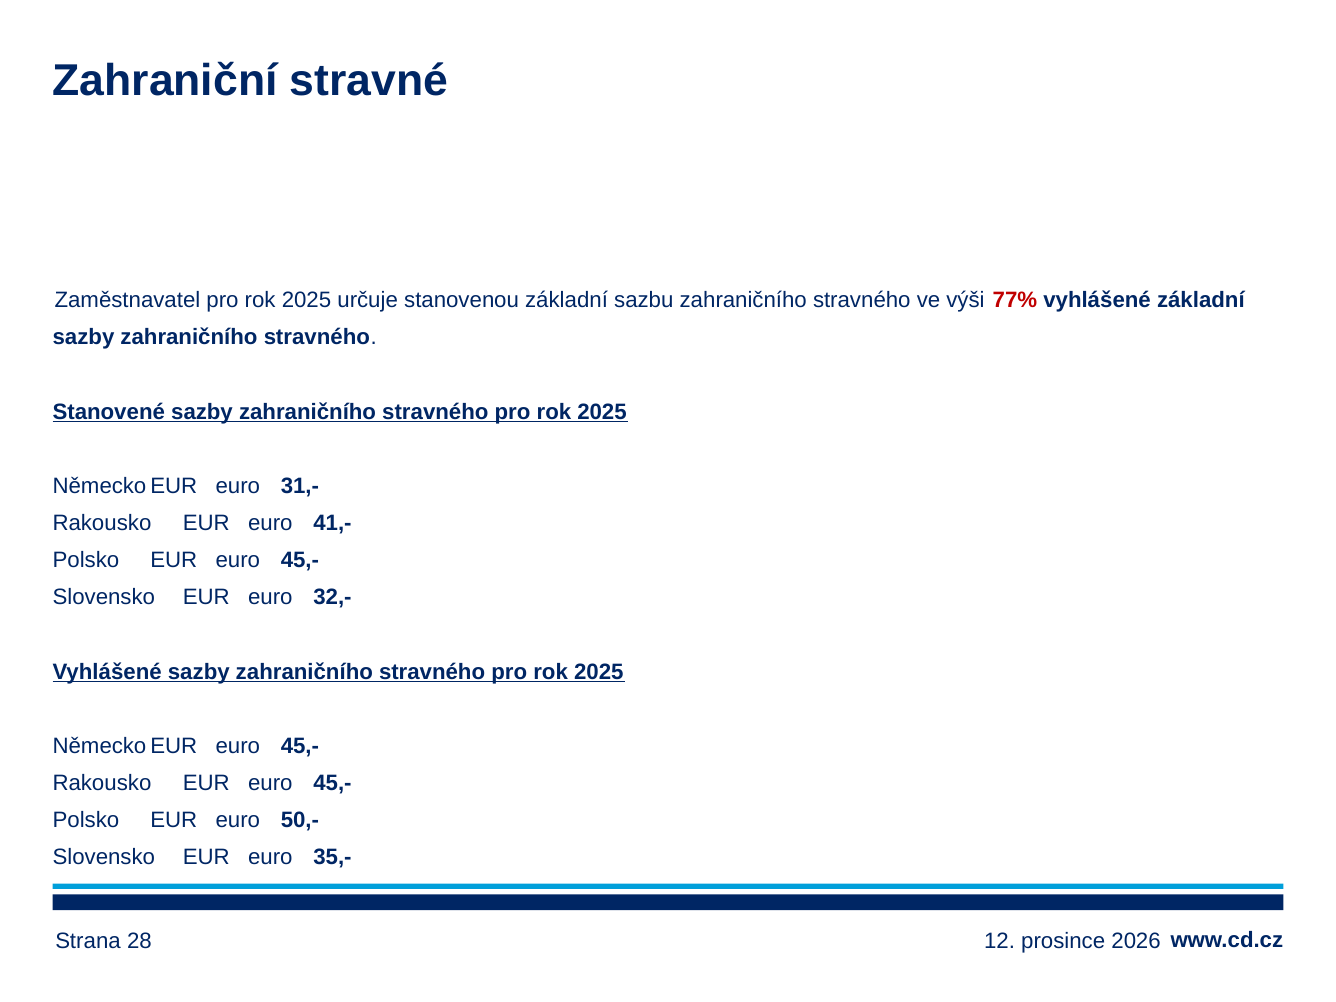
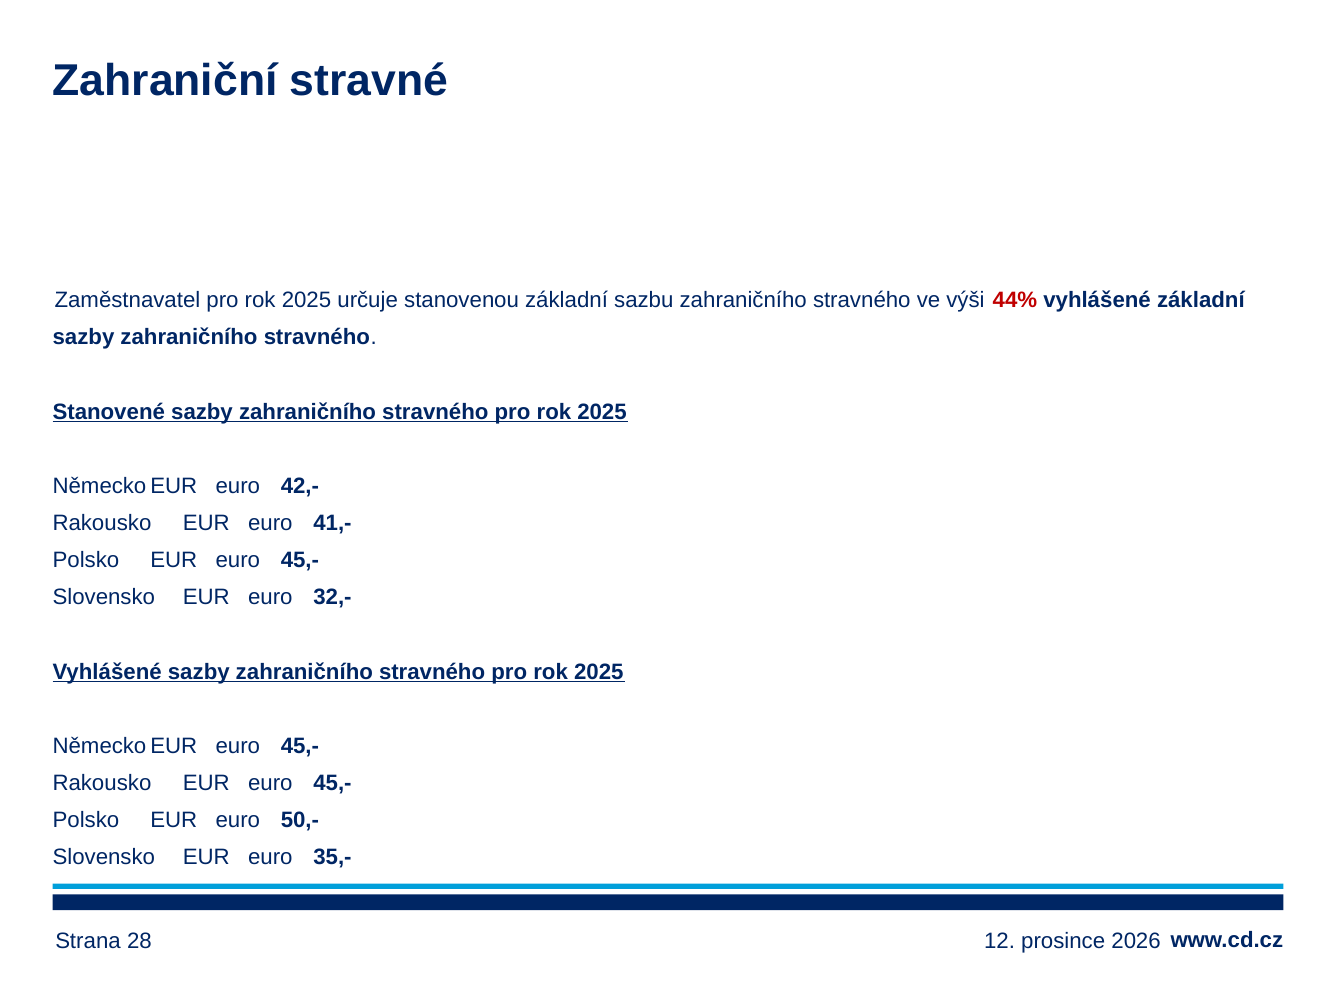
77%: 77% -> 44% (1015, 300)
31,-: 31,- -> 42,- (300, 486)
